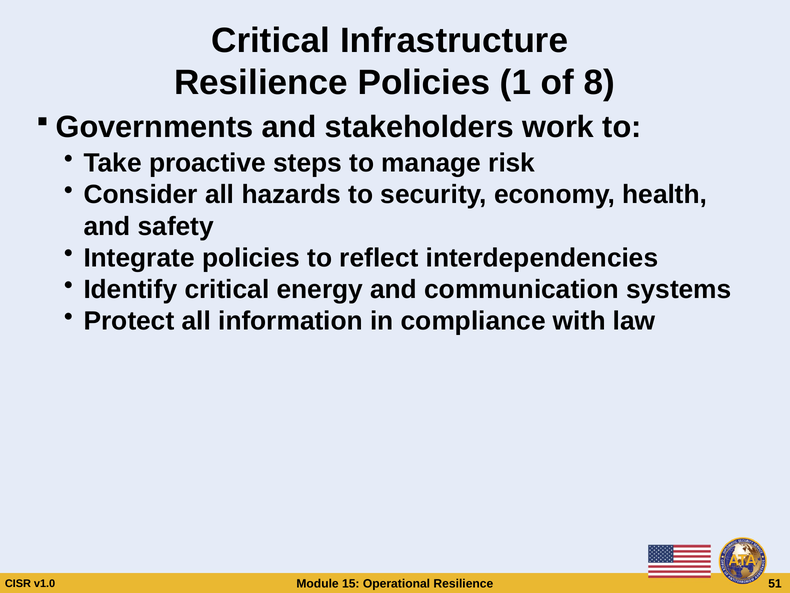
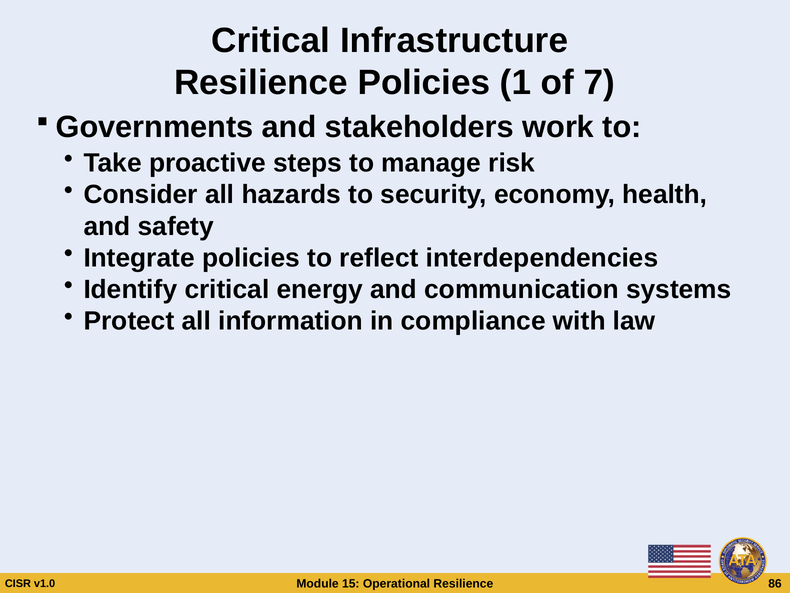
8: 8 -> 7 (599, 83)
51: 51 -> 86 (775, 583)
